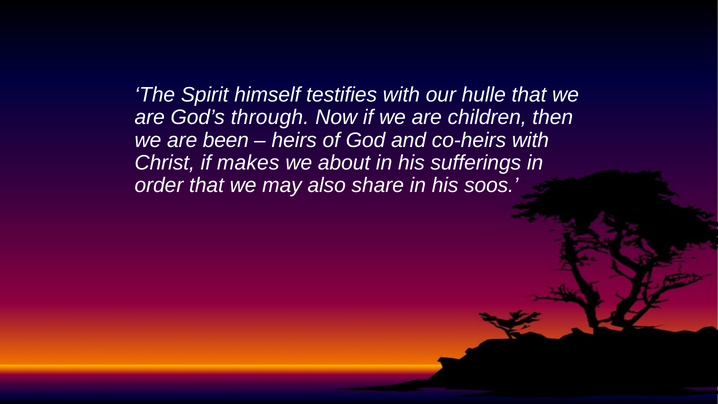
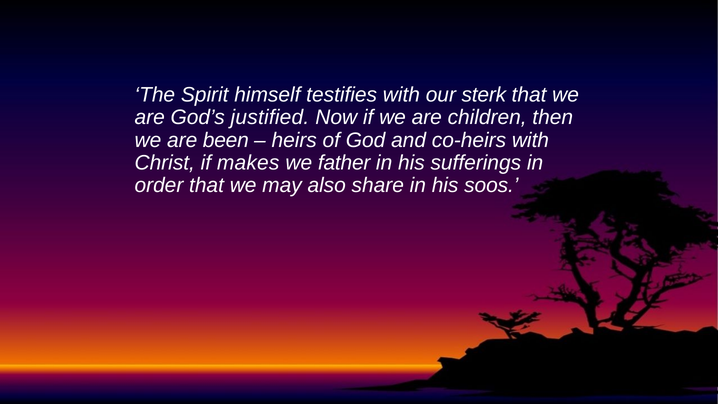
hulle: hulle -> sterk (484, 95)
through: through -> justified (270, 117)
about: about -> father (344, 163)
